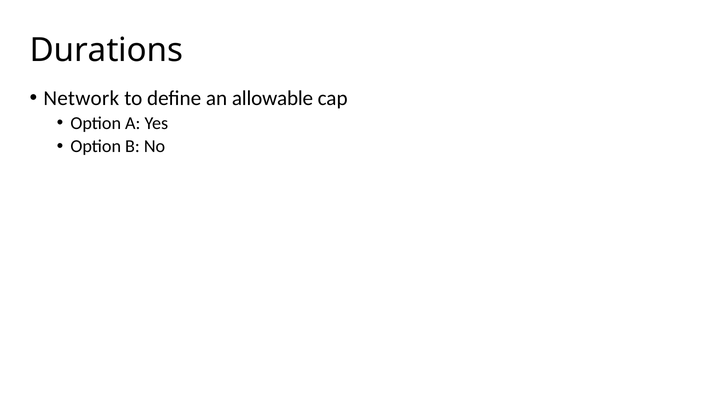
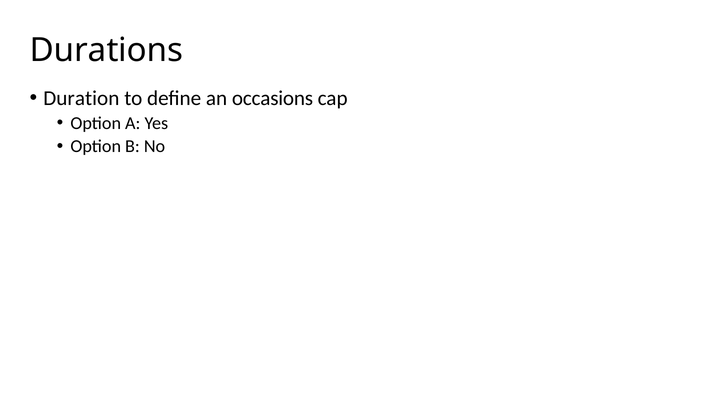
Network: Network -> Duration (81, 98)
allowable: allowable -> occasions (273, 98)
